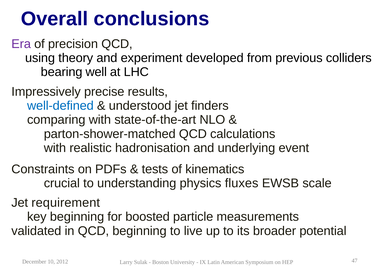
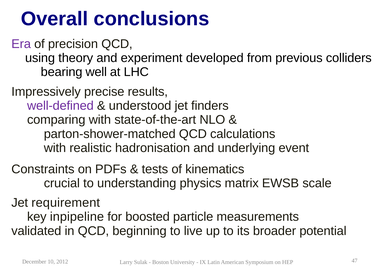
well-defined colour: blue -> purple (60, 106)
fluxes: fluxes -> matrix (242, 183)
key beginning: beginning -> inpipeline (77, 217)
